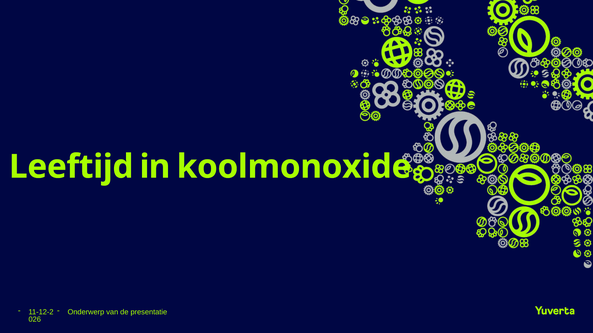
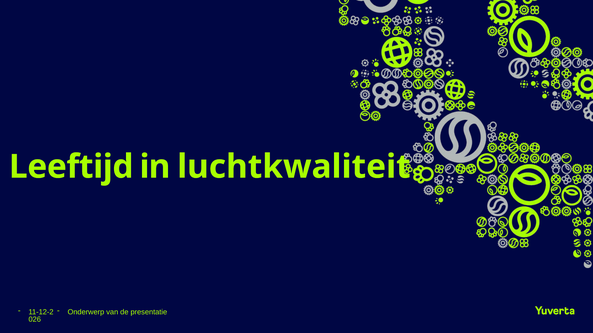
koolmonoxide: koolmonoxide -> luchtkwaliteit (294, 167)
